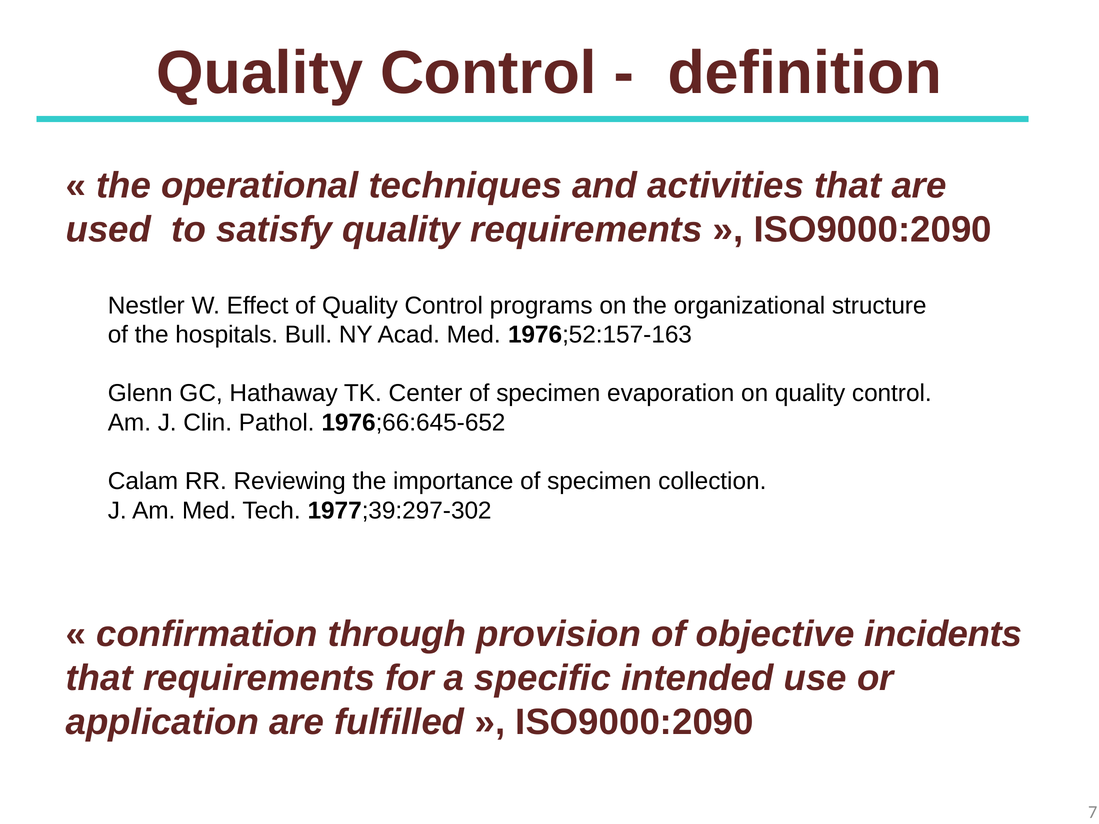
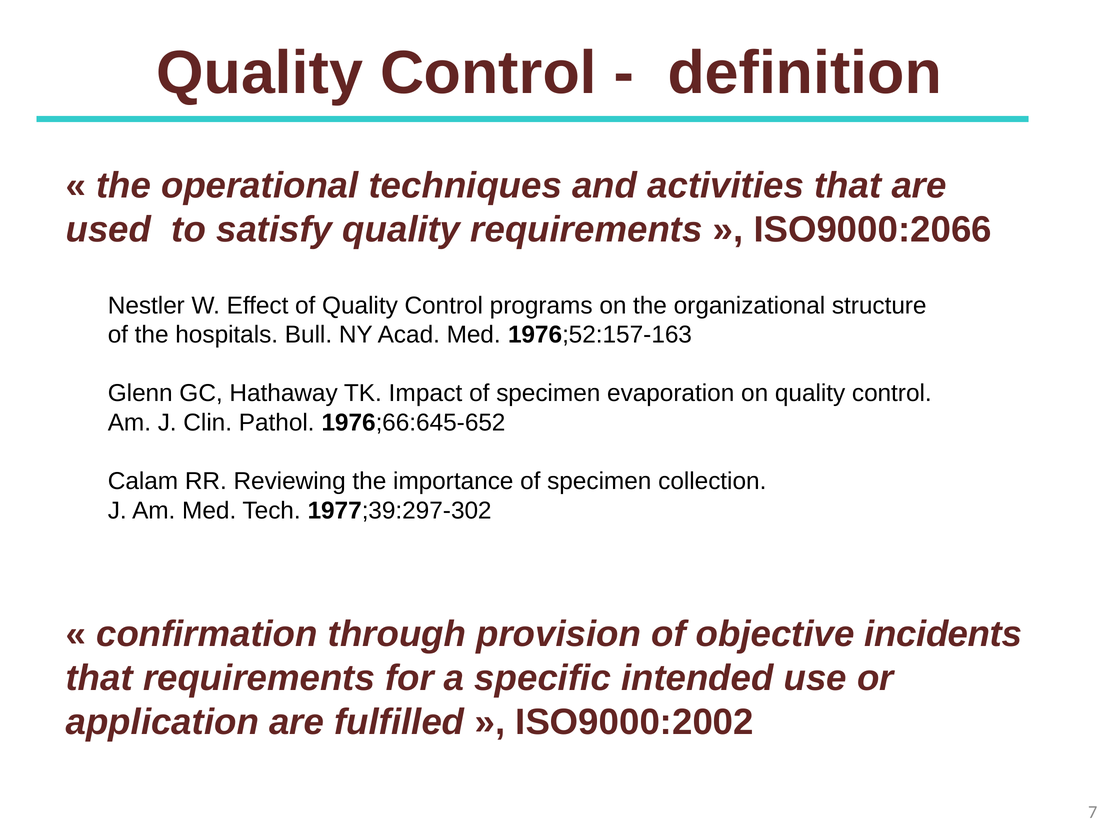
ISO9000:2090: ISO9000:2090 -> ISO9000:2066 (873, 230)
Center: Center -> Impact (425, 394)
ISO9000:2090: ISO9000:2090 -> ISO9000:2002 (635, 722)
